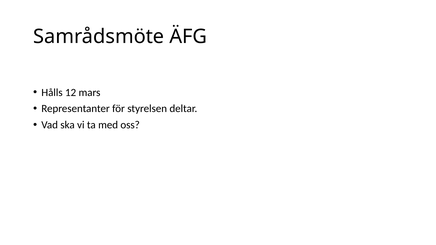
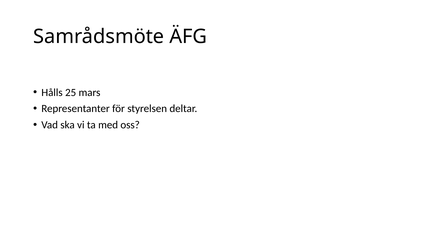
12: 12 -> 25 (71, 93)
